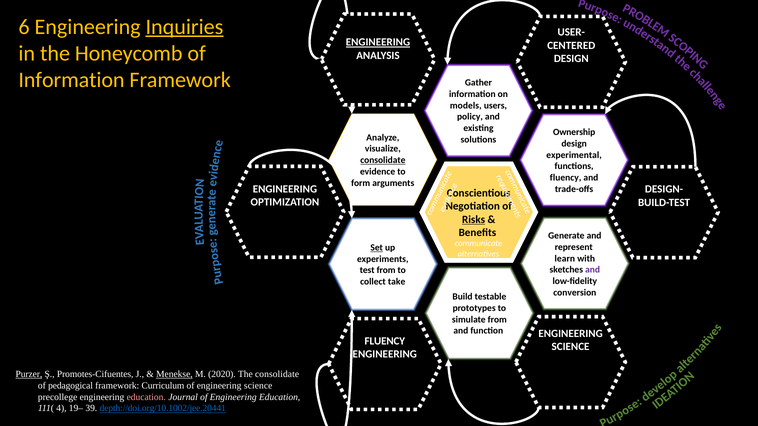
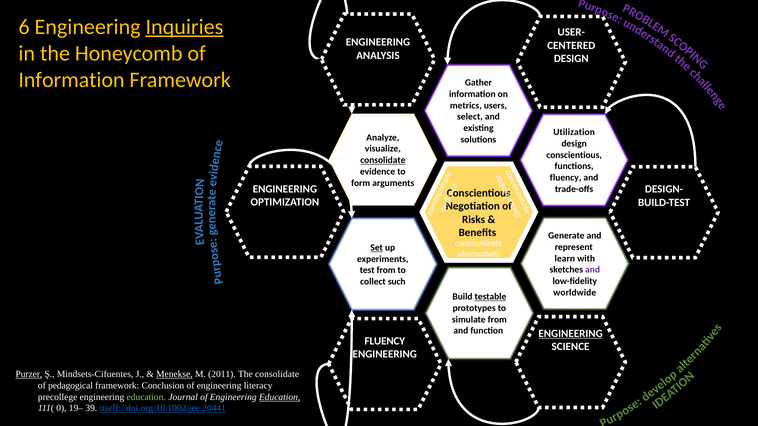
ENGINEERING underline: present -> none (378, 42)
models: models -> metrics (466, 106)
policy: policy -> select (470, 117)
Ownership: Ownership -> Utilization (574, 132)
experimental: experimental -> conscientious (574, 155)
Risks underline: present -> none (474, 220)
take: take -> such (397, 282)
conversion: conversion -> worldwide (575, 293)
testable underline: none -> present (490, 297)
ENGINEERING underline: none -> present (571, 334)
Promotes-Cifuentes: Promotes-Cifuentes -> Mindsets-Cifuentes (95, 375)
2020: 2020 -> 2011 (222, 375)
Curriculum: Curriculum -> Conclusion (163, 386)
of engineering science: science -> literacy (258, 386)
education colour: pink -> light green (146, 397)
Education underline: none -> present (280, 397)
4: 4 -> 0 (61, 409)
depth://doi.org/10.1002/jee.20441: depth://doi.org/10.1002/jee.20441 -> itself://doi.org/10.1002/jee.20441 (163, 409)
